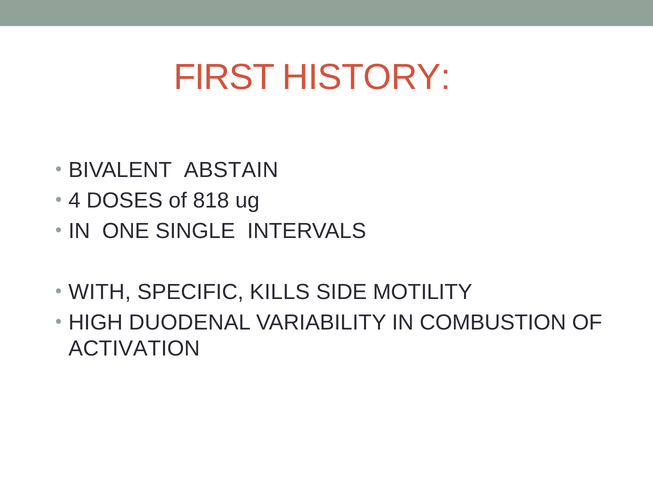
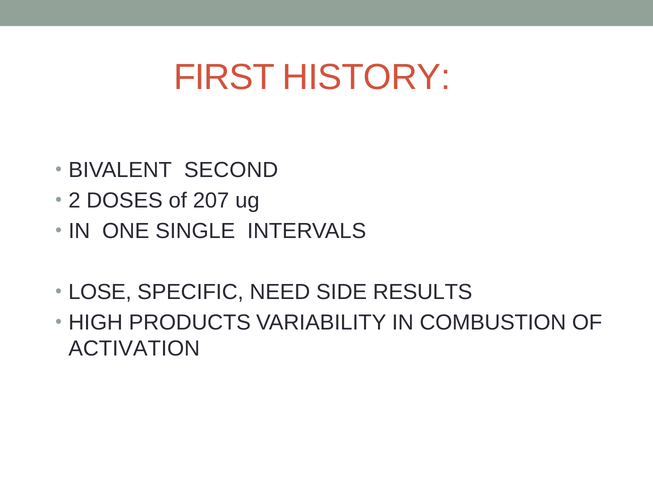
ABSTAIN: ABSTAIN -> SECOND (231, 170)
4: 4 -> 2 (74, 201)
818: 818 -> 207 (211, 201)
WITH: WITH -> LOSE (100, 292)
KILLS: KILLS -> NEED (280, 292)
MOTILITY: MOTILITY -> RESULTS (423, 292)
DUODENAL: DUODENAL -> PRODUCTS (190, 323)
